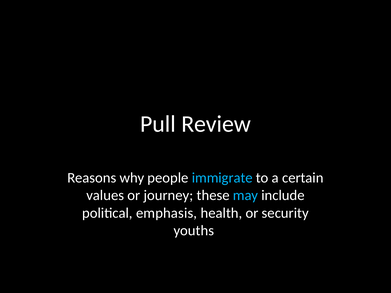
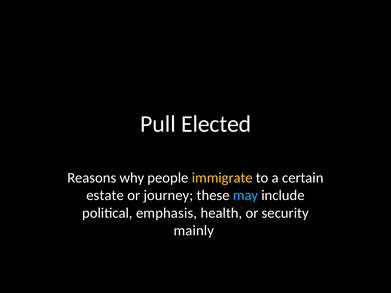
Review: Review -> Elected (216, 124)
immigrate colour: light blue -> yellow (222, 178)
values: values -> estate (105, 196)
youths: youths -> mainly (194, 231)
